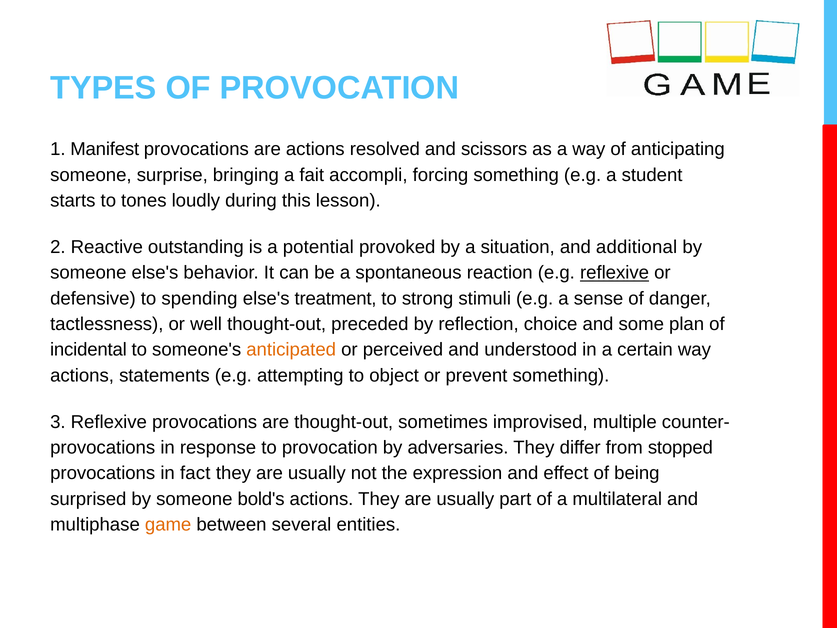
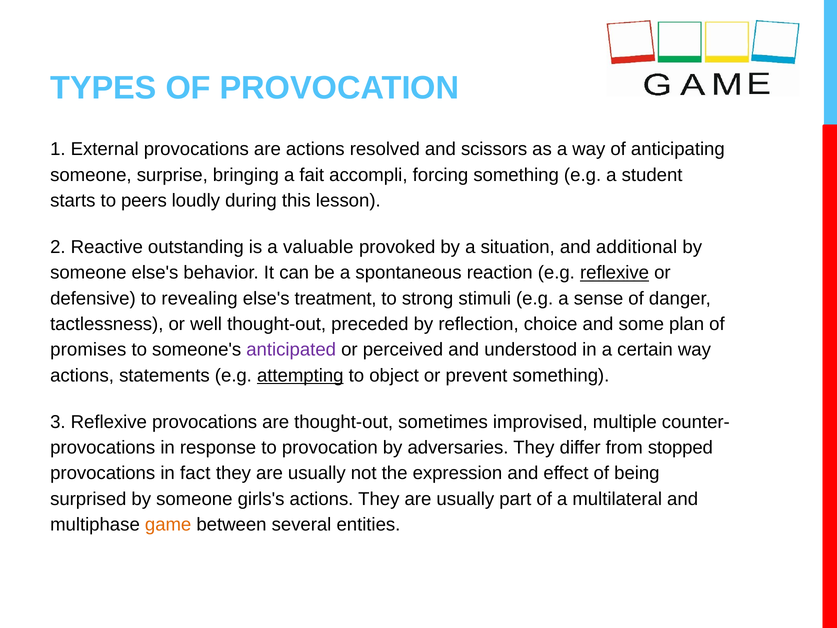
Manifest: Manifest -> External (105, 149)
tones: tones -> peers (144, 201)
potential: potential -> valuable (318, 247)
spending: spending -> revealing (199, 298)
incidental: incidental -> promises (88, 350)
anticipated colour: orange -> purple (291, 350)
attempting underline: none -> present (300, 375)
bold's: bold's -> girls's (261, 499)
